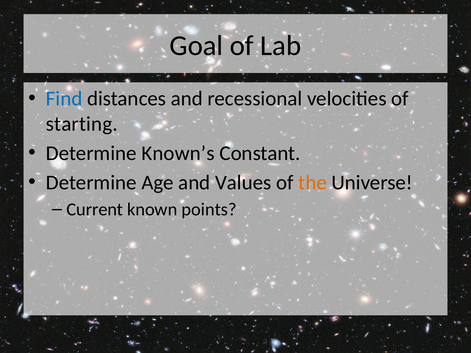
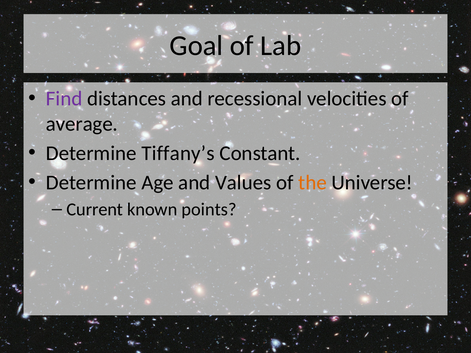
Find colour: blue -> purple (64, 99)
starting: starting -> average (82, 124)
Known’s: Known’s -> Tiffany’s (178, 153)
